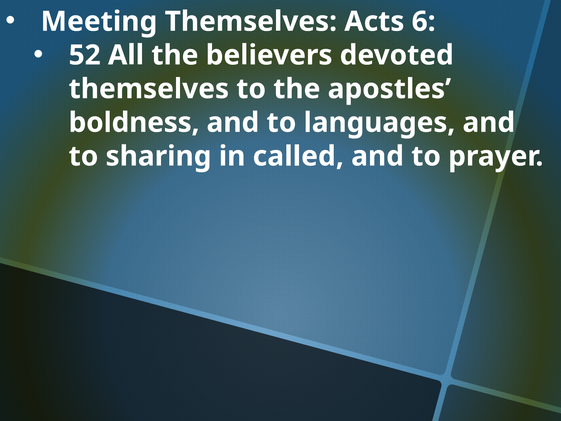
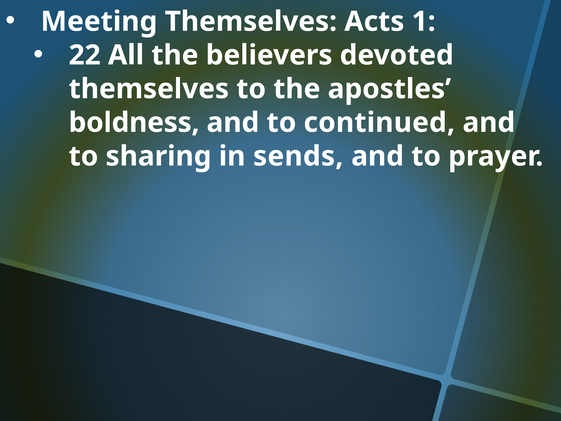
6: 6 -> 1 (424, 22)
52: 52 -> 22 (85, 55)
languages: languages -> continued (379, 123)
called: called -> sends (298, 156)
